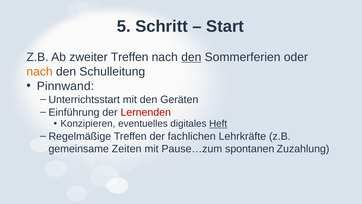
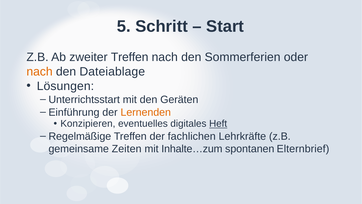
den underline: present -> none (191, 57)
Schulleitung: Schulleitung -> Dateiablage (112, 71)
Pinnwand: Pinnwand -> Lösungen (65, 86)
Lernenden colour: red -> orange (146, 112)
Pause…zum: Pause…zum -> Inhalte…zum (192, 149)
Zuzahlung: Zuzahlung -> Elternbrief (303, 149)
